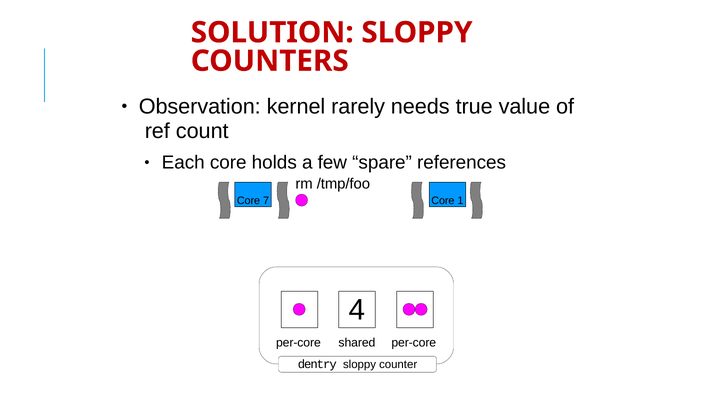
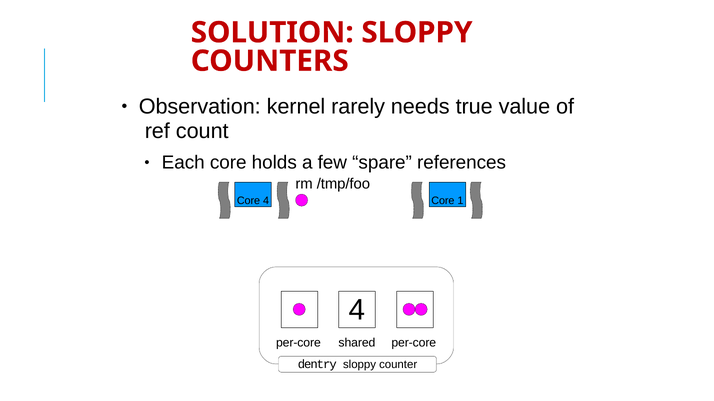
Core 7: 7 -> 4 (266, 201)
